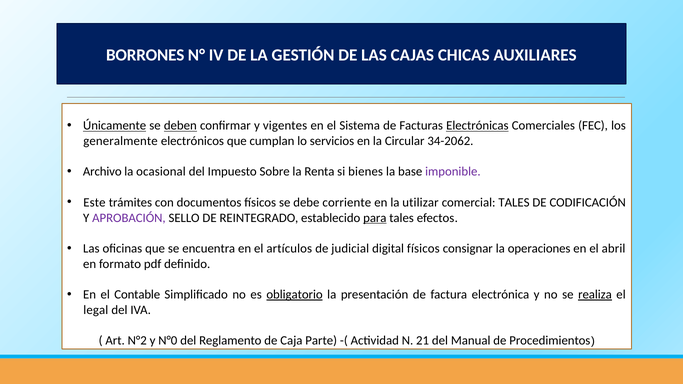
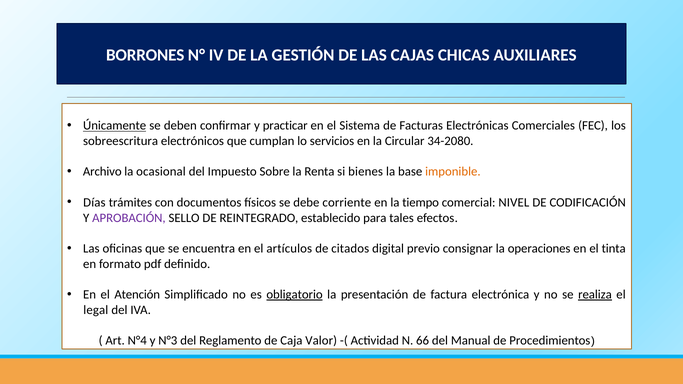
deben underline: present -> none (180, 126)
vigentes: vigentes -> practicar (285, 126)
Electrónicas underline: present -> none (477, 126)
generalmente: generalmente -> sobreescritura (121, 141)
34-2062: 34-2062 -> 34-2080 (450, 141)
imponible colour: purple -> orange (453, 172)
Este: Este -> Días (94, 203)
utilizar: utilizar -> tiempo (421, 203)
comercial TALES: TALES -> NIVEL (514, 203)
para underline: present -> none (375, 218)
judicial: judicial -> citados (350, 249)
digital físicos: físicos -> previo (423, 249)
abril: abril -> tinta (614, 249)
Contable: Contable -> Atención (137, 295)
N°2: N°2 -> N°4 (137, 341)
N°0: N°0 -> N°3 (168, 341)
Parte: Parte -> Valor (321, 341)
21: 21 -> 66 (423, 341)
